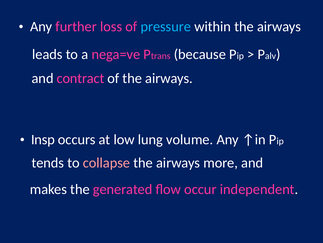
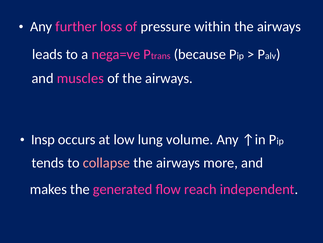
pressure colour: light blue -> white (166, 26)
contract: contract -> muscles (80, 78)
occur: occur -> reach (200, 189)
